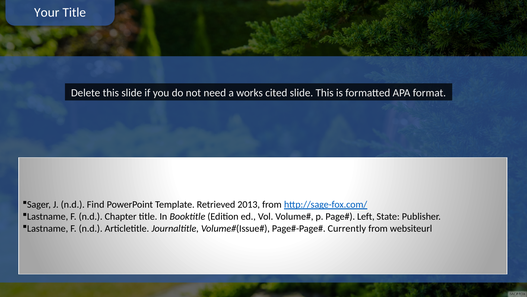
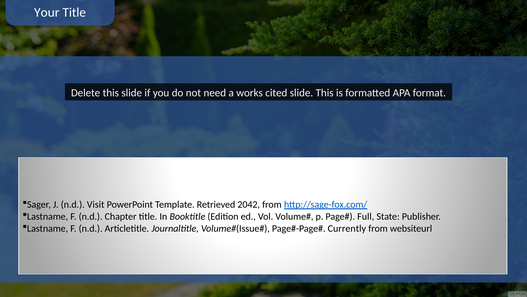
Find: Find -> Visit (96, 204)
2013: 2013 -> 2042 (249, 204)
Left: Left -> Full (366, 216)
